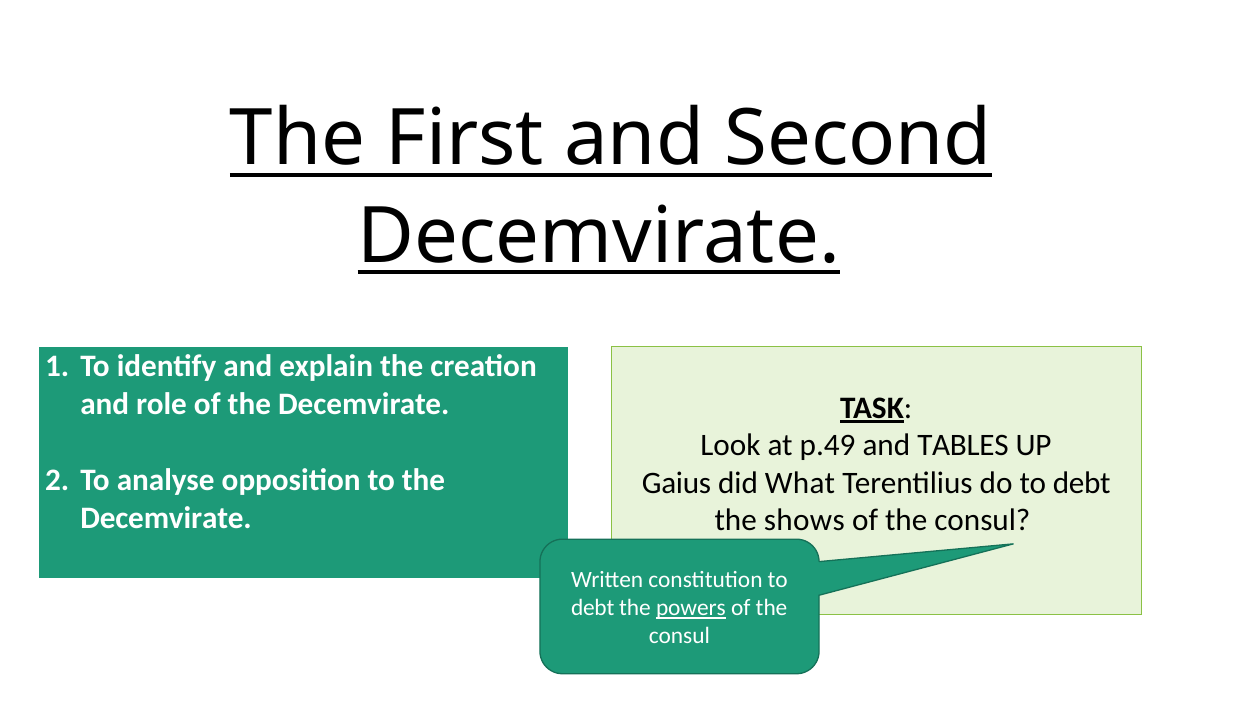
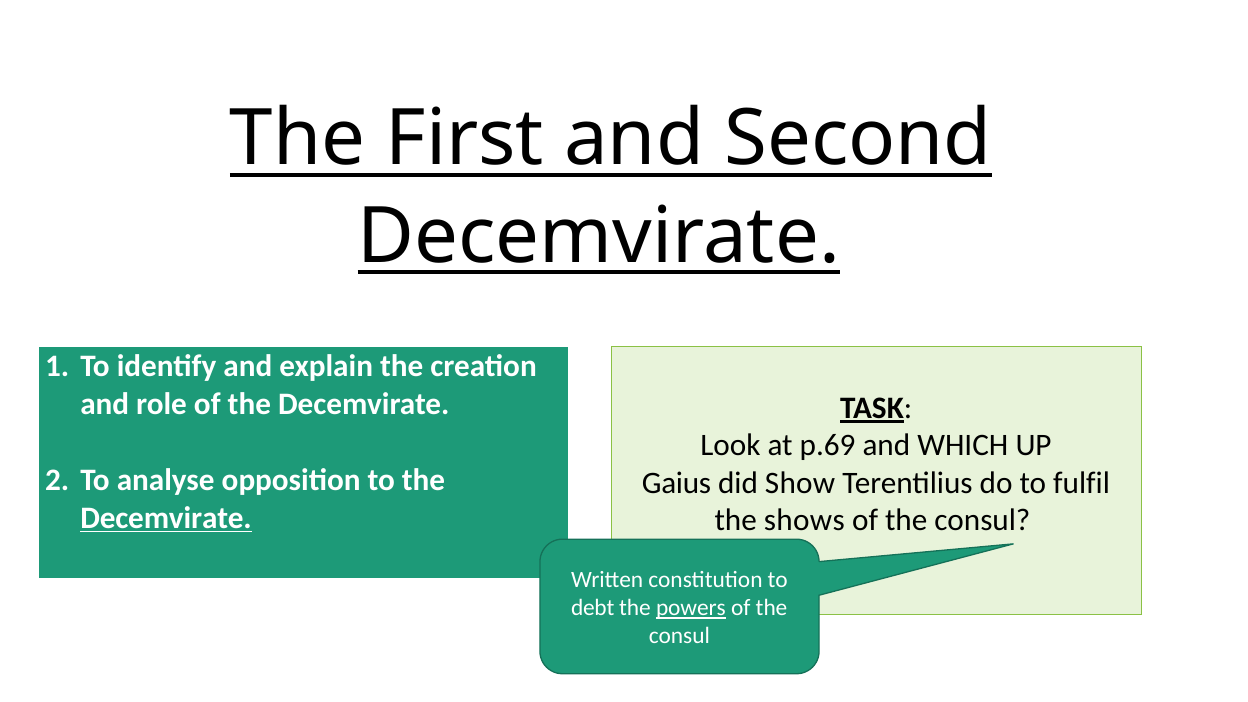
p.49: p.49 -> p.69 (828, 445)
TABLES: TABLES -> WHICH (963, 445)
What: What -> Show (800, 483)
do to debt: debt -> fulfil (1082, 483)
Decemvirate underline: none -> present (166, 518)
